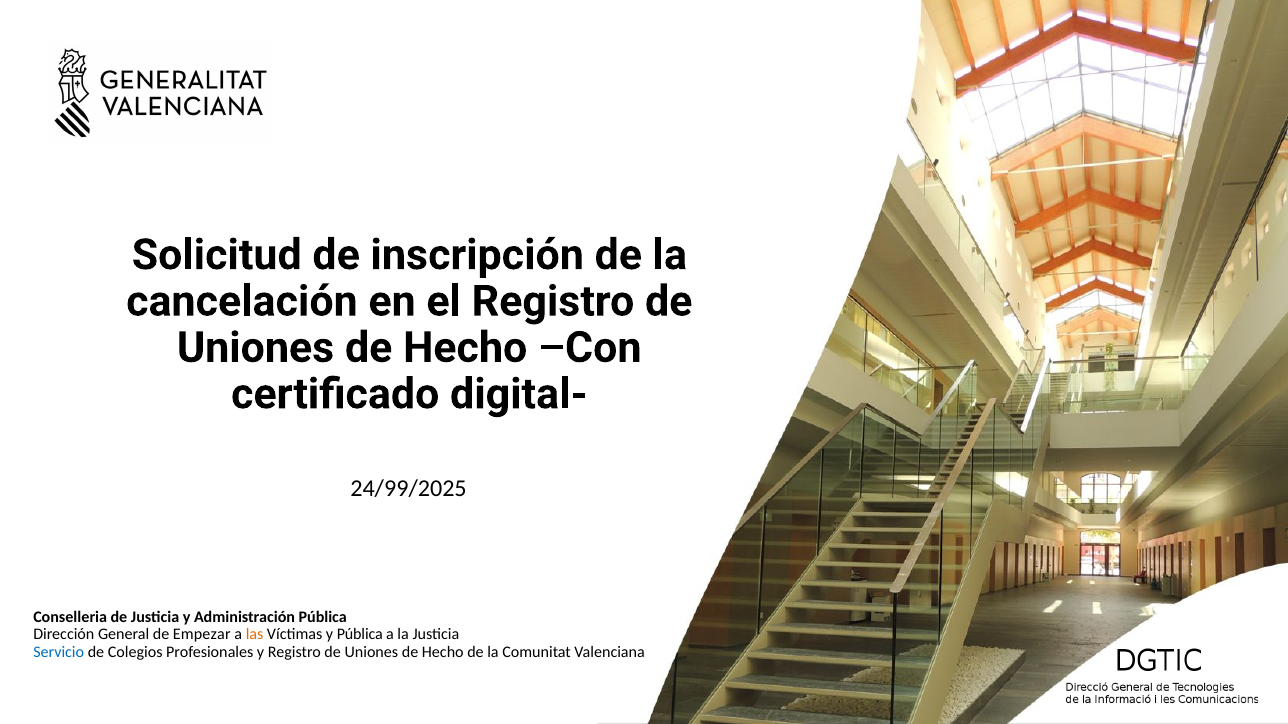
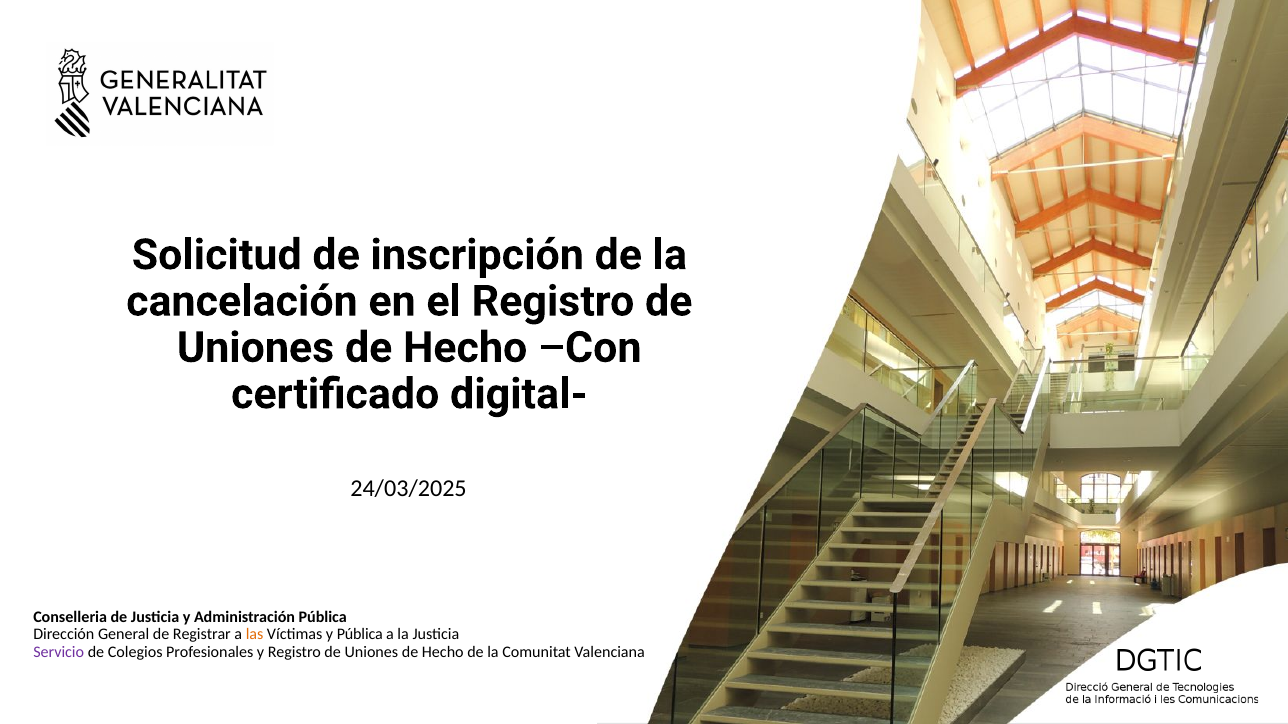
24/99/2025: 24/99/2025 -> 24/03/2025 (409, 489)
Empezar: Empezar -> Registrar (202, 635)
Servicio colour: blue -> purple (59, 652)
